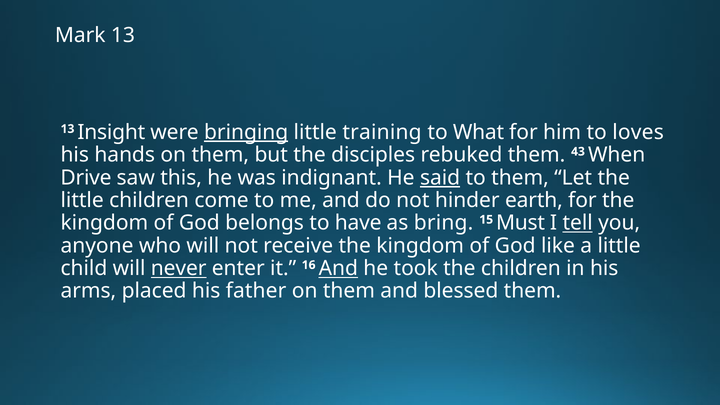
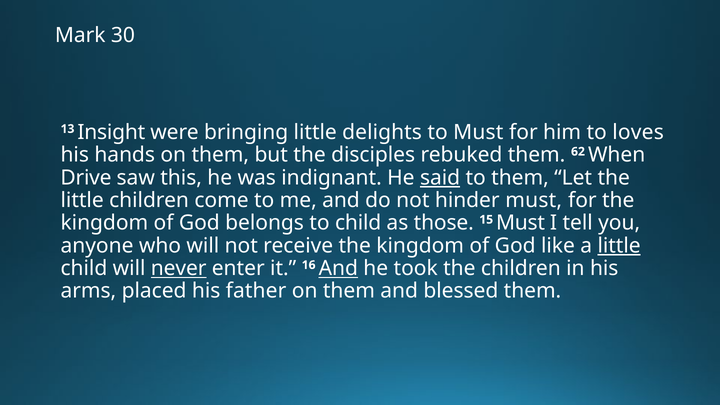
Mark 13: 13 -> 30 (123, 35)
bringing underline: present -> none (246, 132)
training: training -> delights (382, 132)
to What: What -> Must (478, 132)
43: 43 -> 62 (578, 152)
hinder earth: earth -> must (534, 200)
to have: have -> child (358, 223)
bring: bring -> those (444, 223)
tell underline: present -> none (578, 223)
little underline: none -> present (619, 246)
